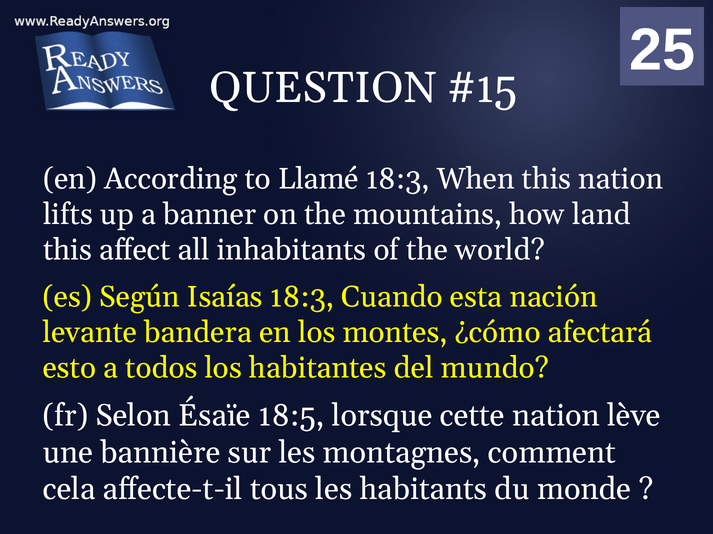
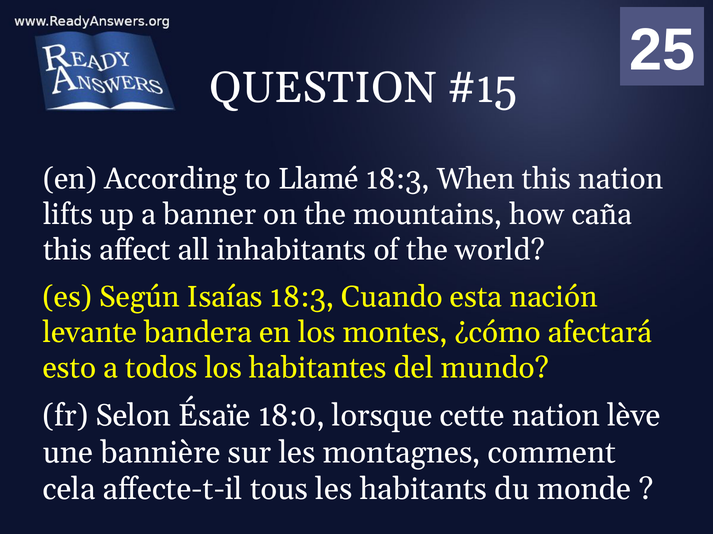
land: land -> caña (602, 215)
18:5: 18:5 -> 18:0 (291, 416)
